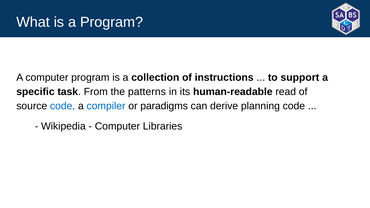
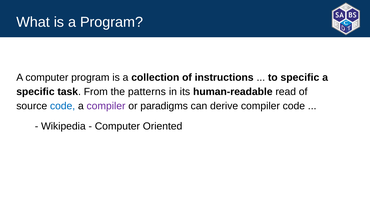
to support: support -> specific (300, 78)
compiler colour: blue -> purple (106, 106)
derive planning: planning -> compiler (260, 106)
Libraries: Libraries -> Oriented (163, 126)
